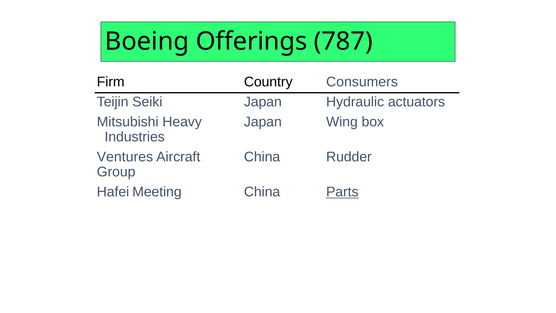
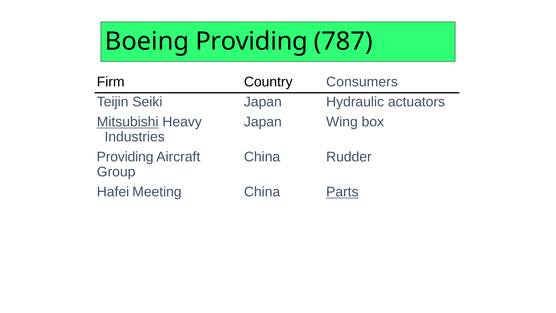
Boeing Offerings: Offerings -> Providing (252, 41)
Mitsubishi underline: none -> present (128, 122)
Ventures: Ventures -> Providing (125, 157)
